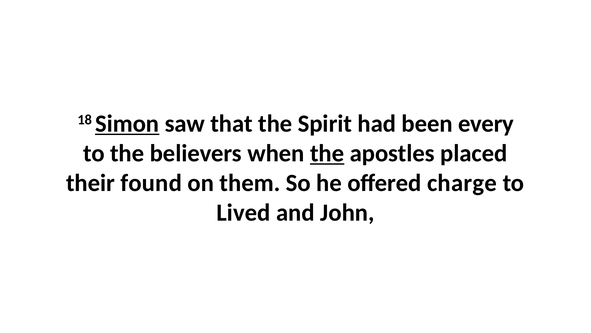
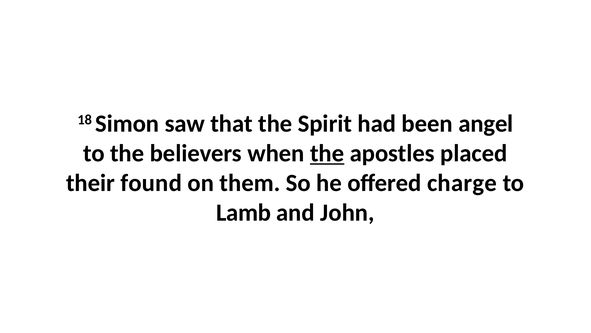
Simon underline: present -> none (127, 124)
every: every -> angel (486, 124)
Lived: Lived -> Lamb (244, 212)
